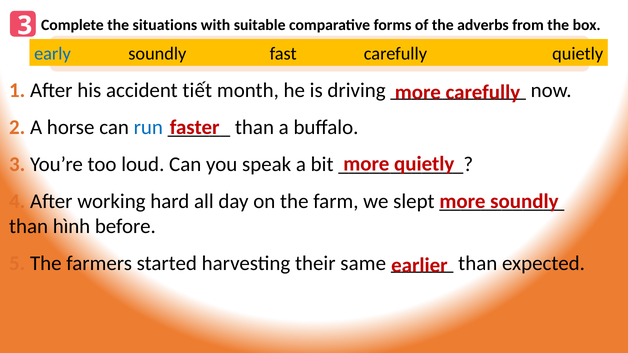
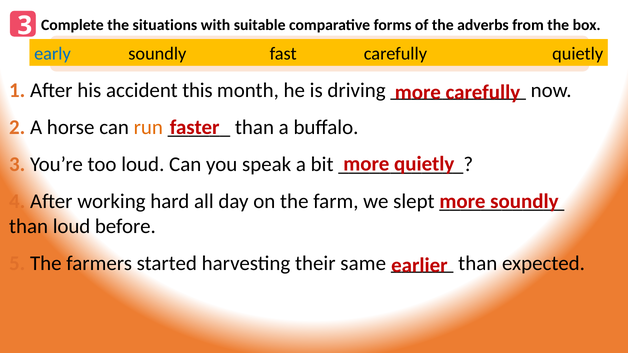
tiết: tiết -> this (197, 91)
run colour: blue -> orange (148, 127)
than hình: hình -> loud (72, 226)
